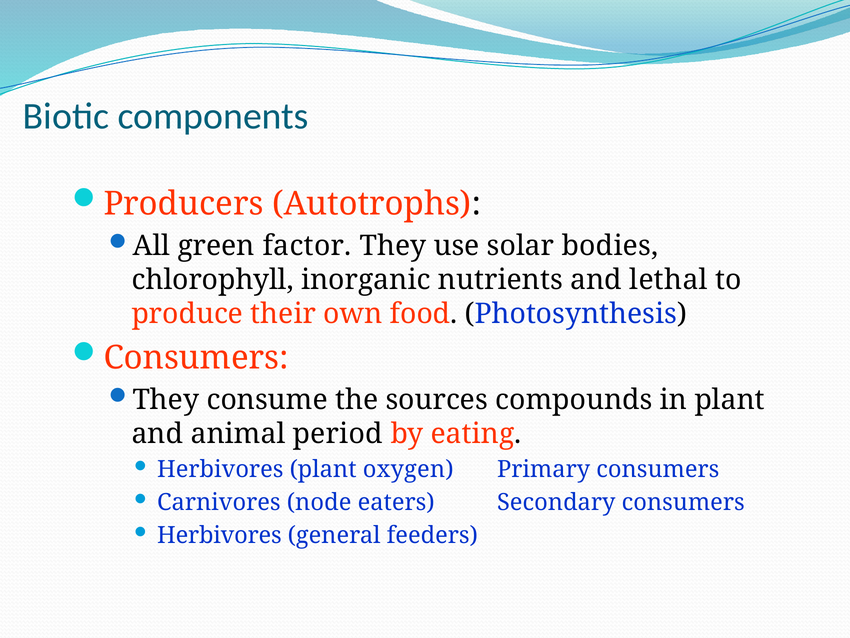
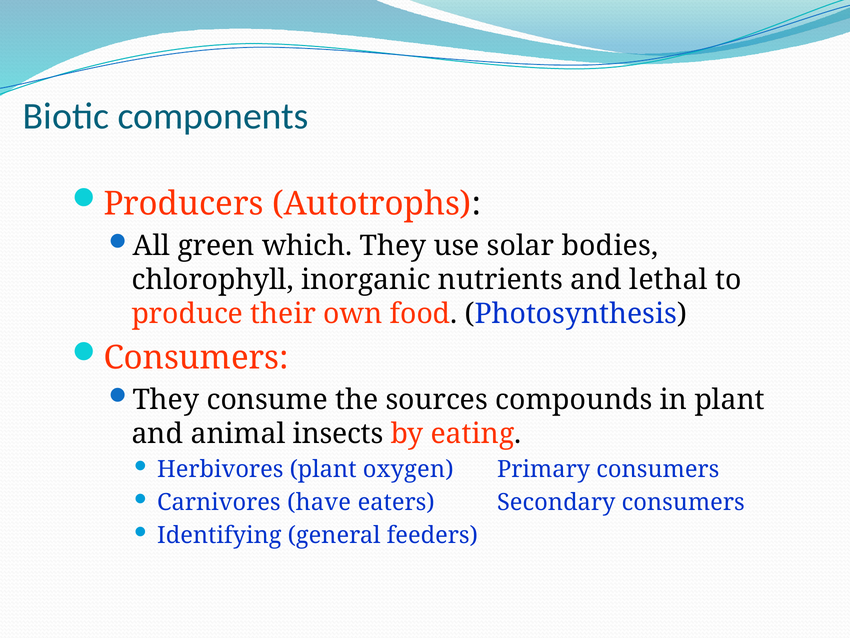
factor: factor -> which (307, 246)
period: period -> insects (338, 434)
node: node -> have (319, 502)
Herbivores: Herbivores -> Identifying (219, 535)
